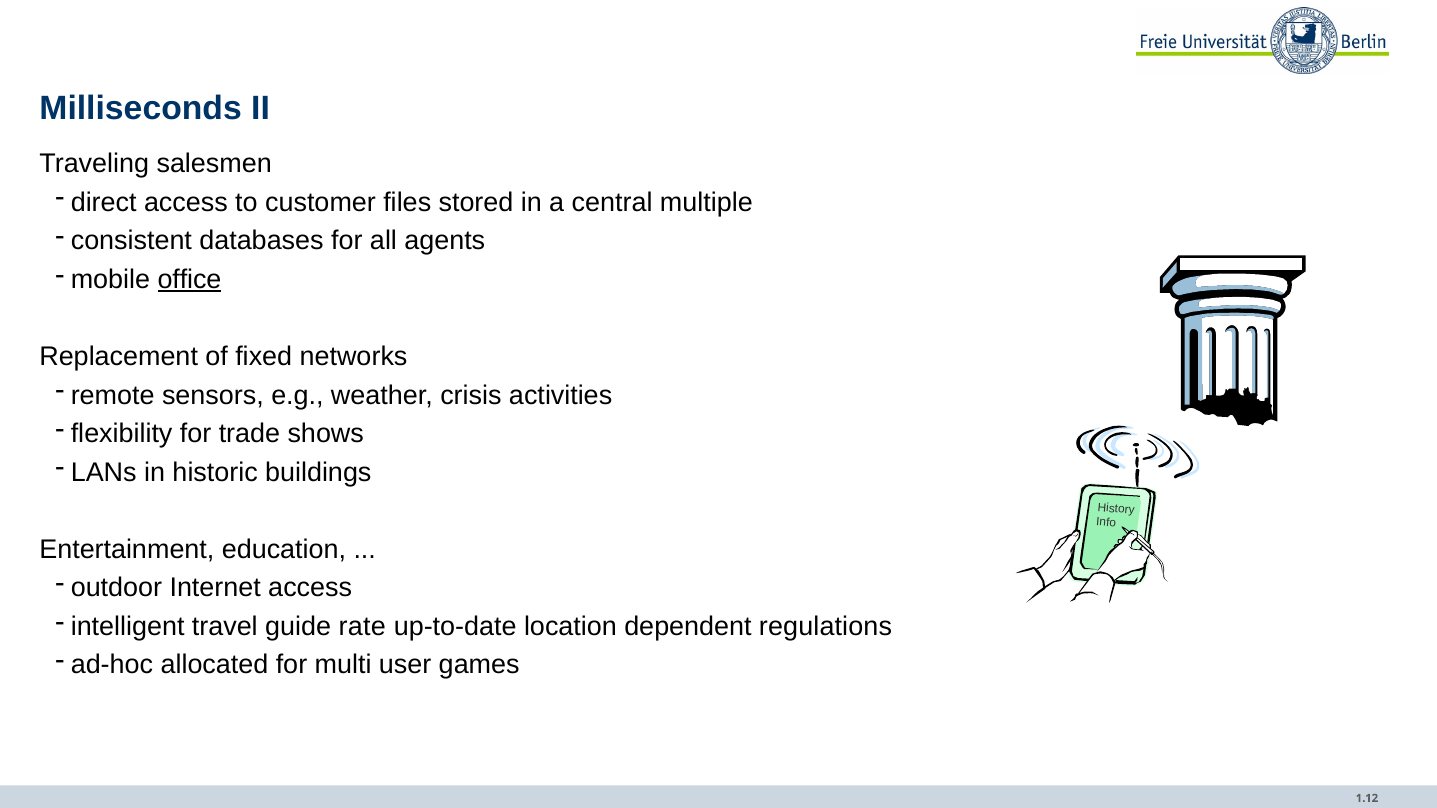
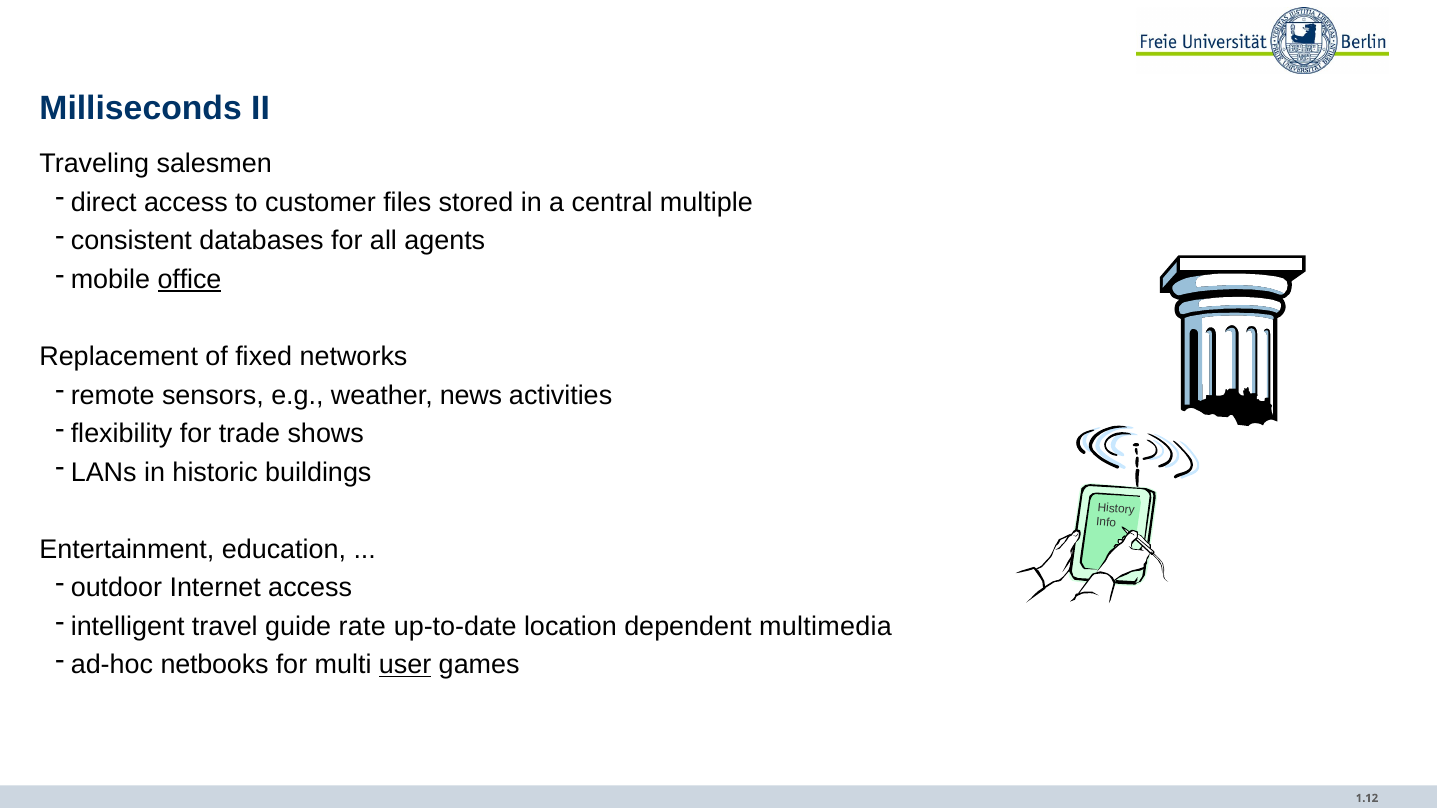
crisis: crisis -> news (471, 395)
regulations: regulations -> multimedia (825, 627)
allocated: allocated -> netbooks (215, 665)
user underline: none -> present (405, 665)
